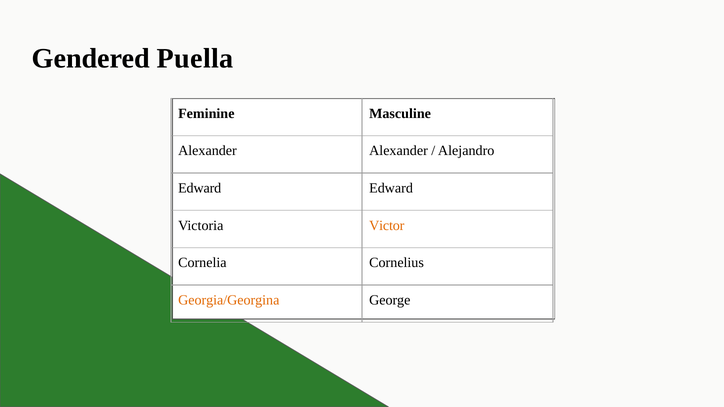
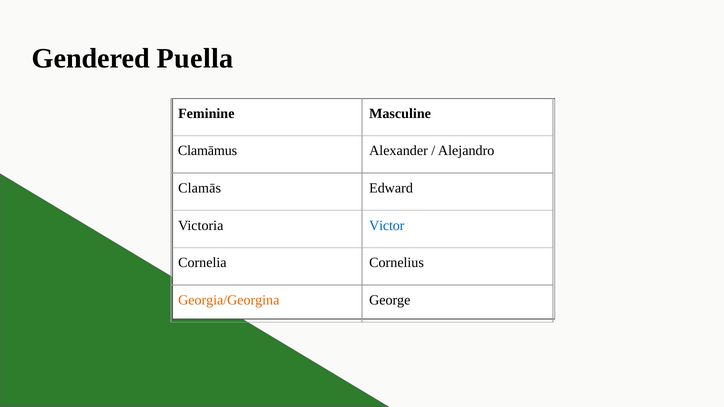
Alexander: Alexander -> Clamāmus (208, 151)
Edward: Edward -> Clamās (200, 188)
Victor colour: orange -> blue (387, 226)
